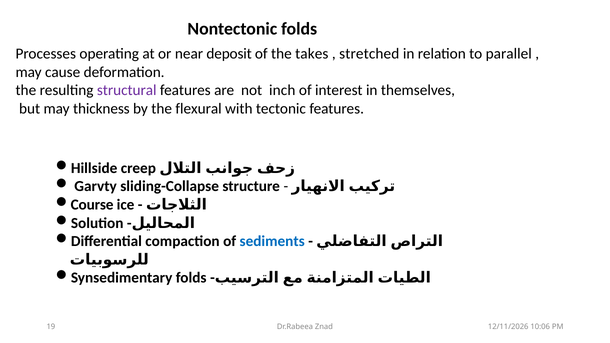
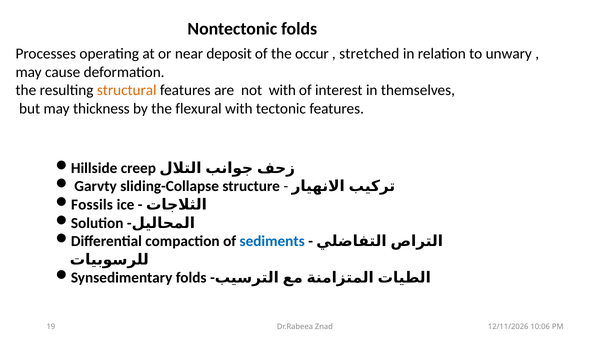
takes: takes -> occur (312, 54)
parallel: parallel -> unwary (509, 54)
structural colour: purple -> orange (127, 90)
not inch: inch -> with (282, 90)
Course: Course -> Fossils (92, 205)
